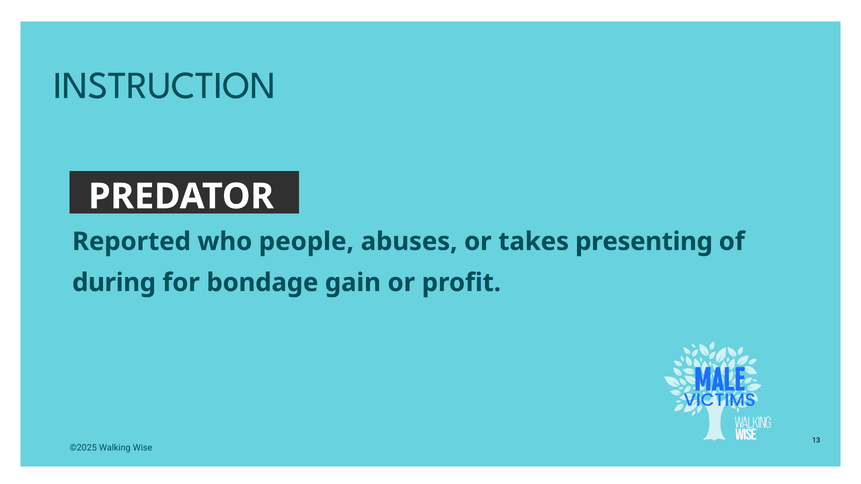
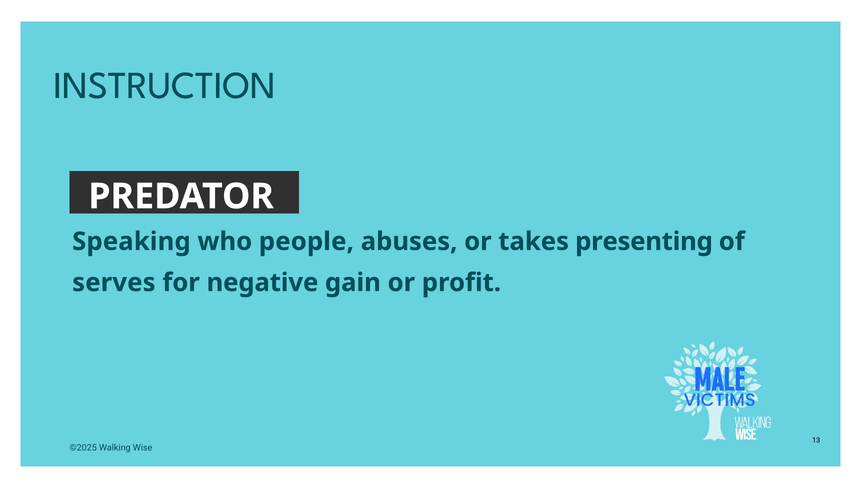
Reported: Reported -> Speaking (131, 242)
during: during -> serves (114, 283)
bondage: bondage -> negative (262, 283)
